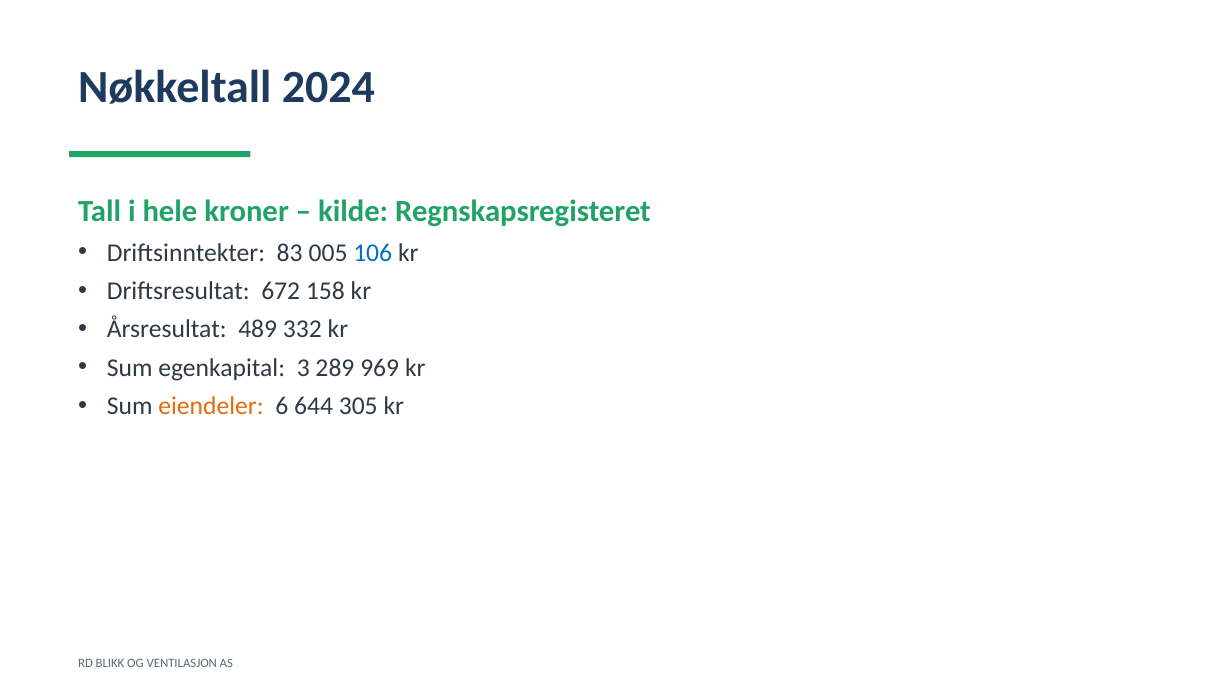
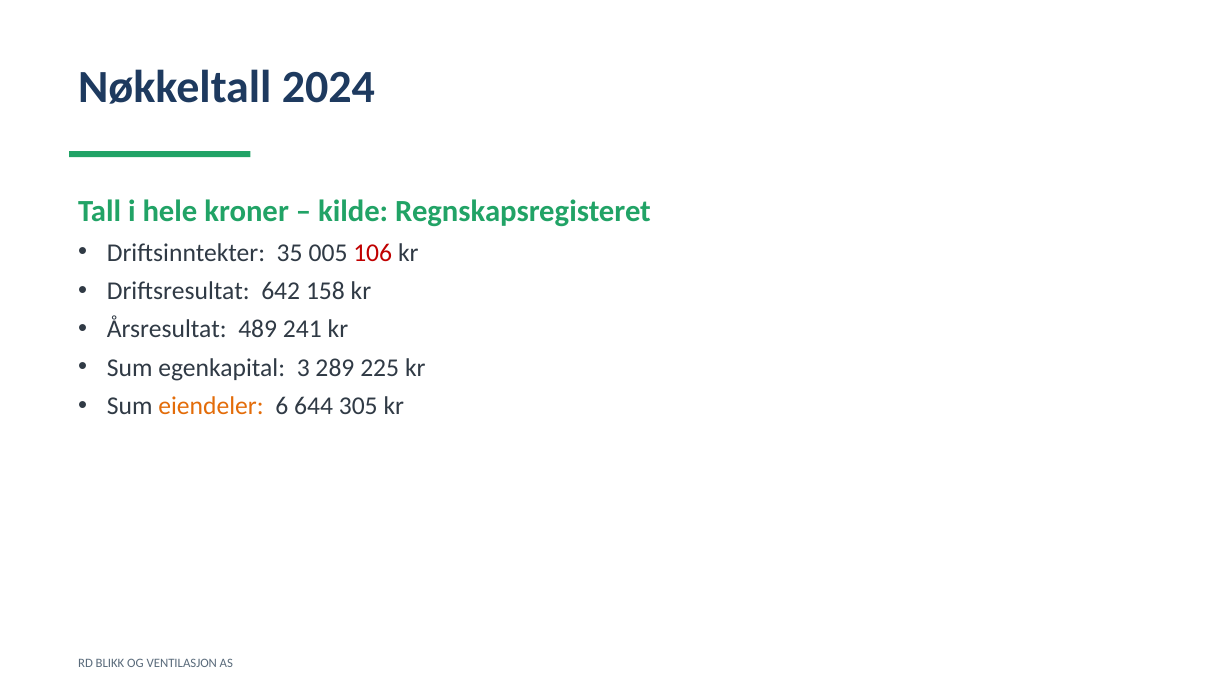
83: 83 -> 35 (290, 253)
106 colour: blue -> red (373, 253)
672: 672 -> 642 (281, 291)
332: 332 -> 241 (302, 329)
969: 969 -> 225 (380, 368)
